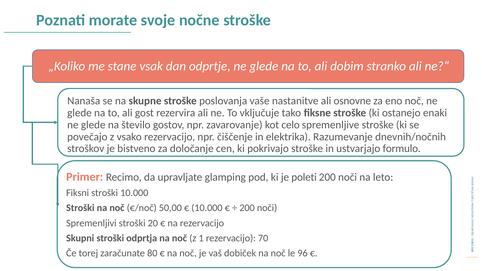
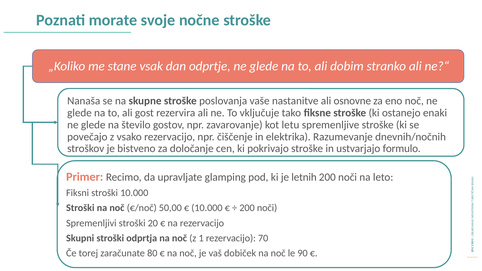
celo: celo -> letu (290, 125)
poleti: poleti -> letnih (304, 177)
96: 96 -> 90 (303, 253)
